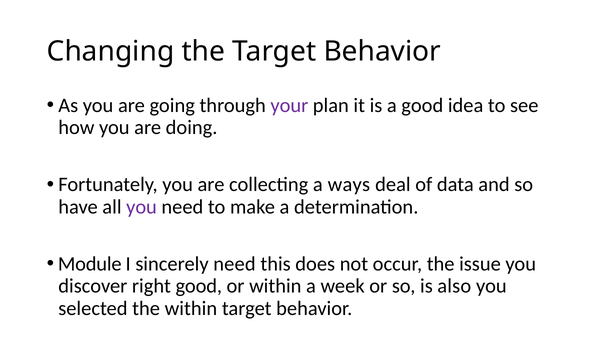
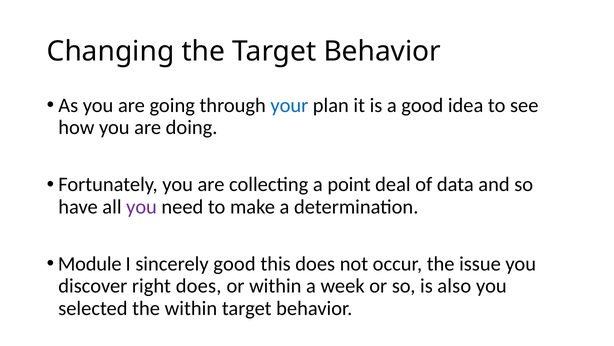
your colour: purple -> blue (289, 105)
ways: ways -> point (349, 184)
sincerely need: need -> good (234, 263)
right good: good -> does (199, 286)
